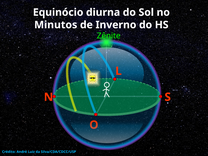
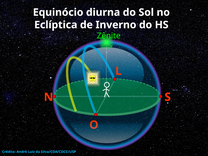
Minutos: Minutos -> Eclíptica (56, 25)
